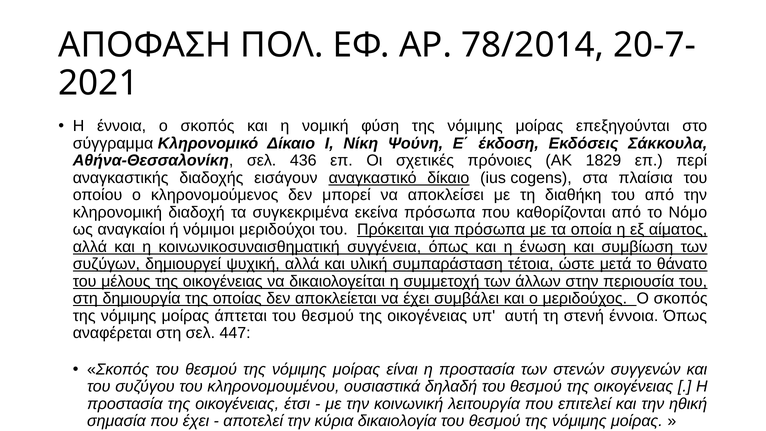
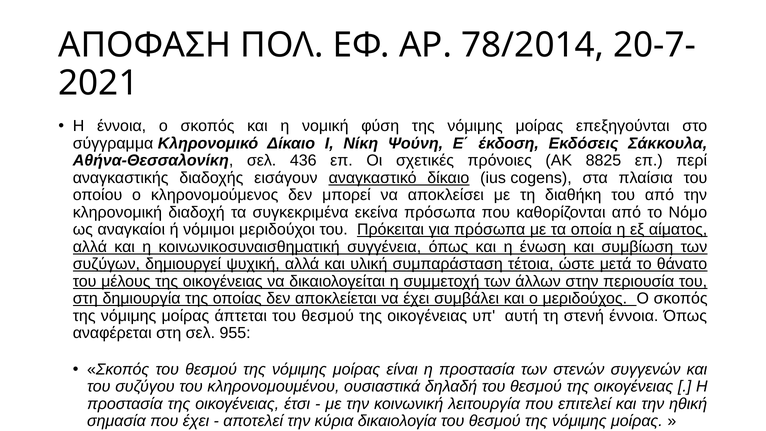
1829: 1829 -> 8825 (603, 161)
447: 447 -> 955 (235, 333)
